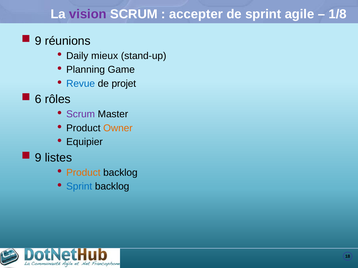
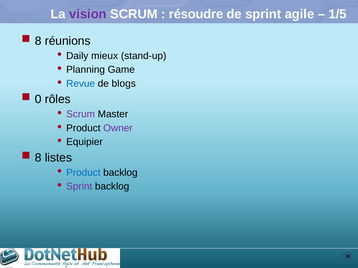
accepter: accepter -> résoudre (196, 14)
1/8: 1/8 -> 1/5 (338, 14)
9: 9 -> 8 (38, 41)
projet: projet -> blogs (124, 84)
6: 6 -> 0 (38, 99)
Owner colour: orange -> purple (118, 128)
9: 9 -> 8 (38, 158)
Product colour: orange -> blue (83, 173)
Sprint colour: blue -> purple (79, 187)
